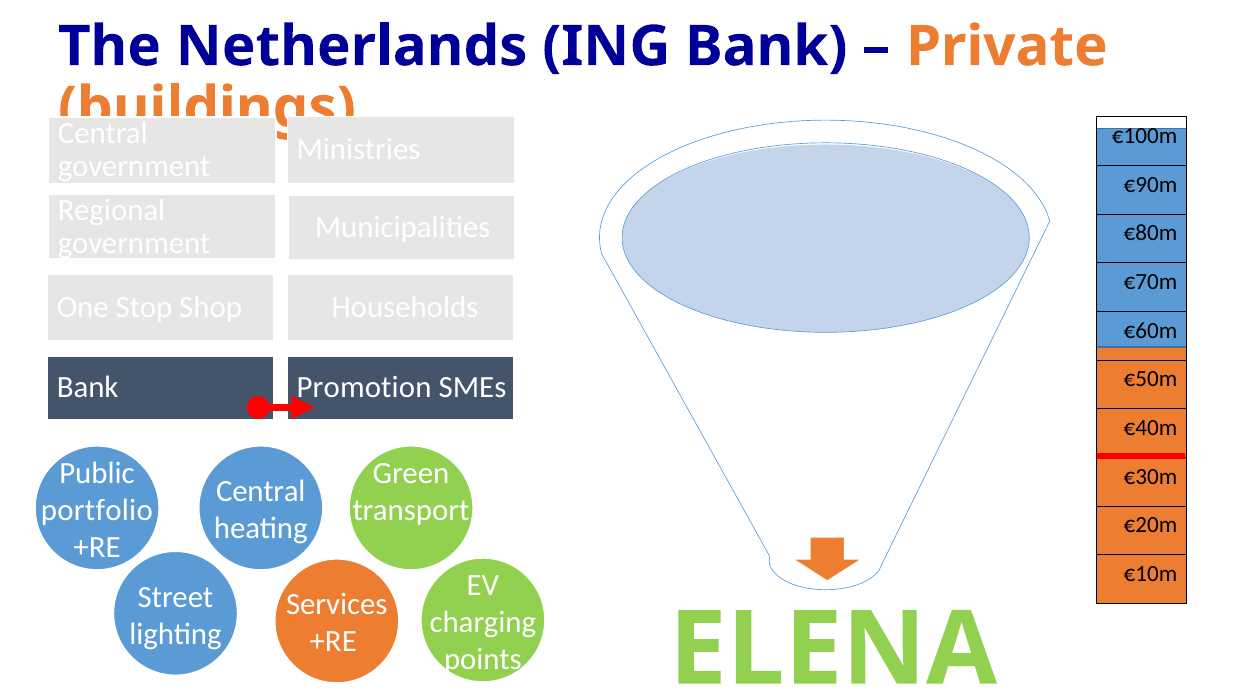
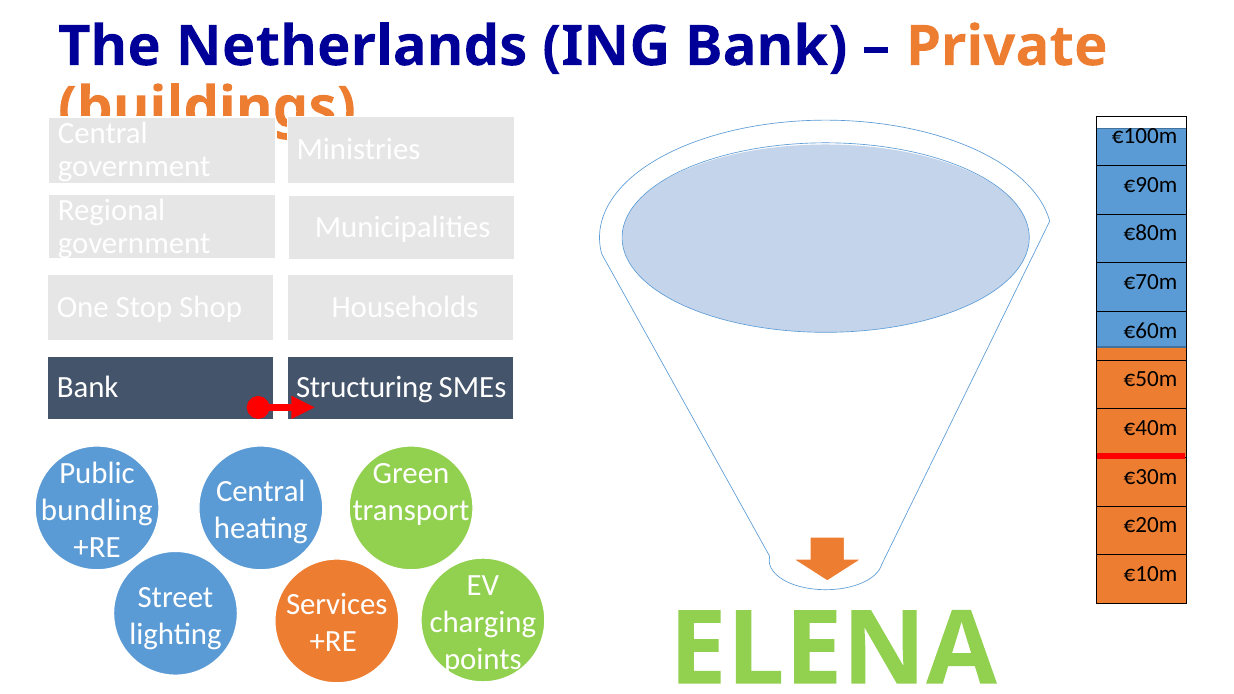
Promotion: Promotion -> Structuring (364, 388)
portfolio: portfolio -> bundling (97, 510)
